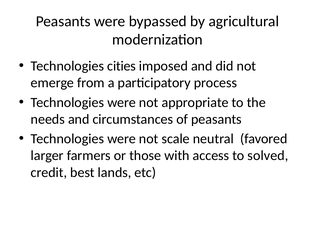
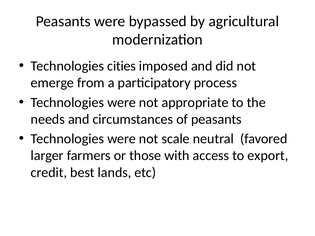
solved: solved -> export (268, 156)
